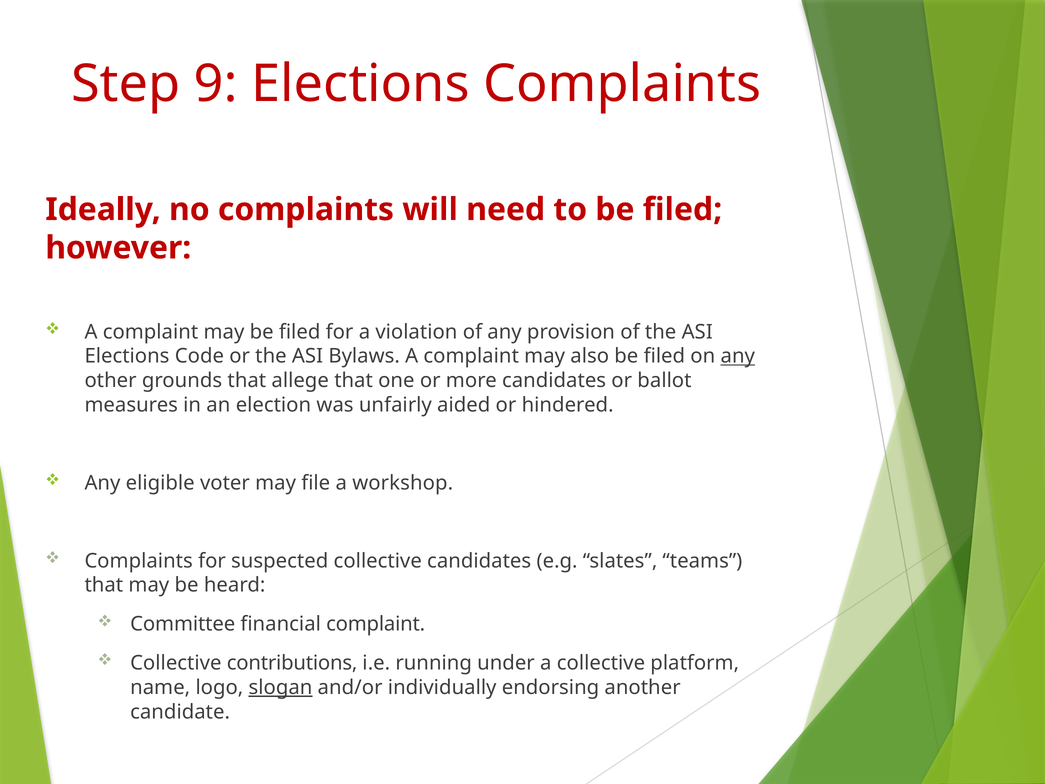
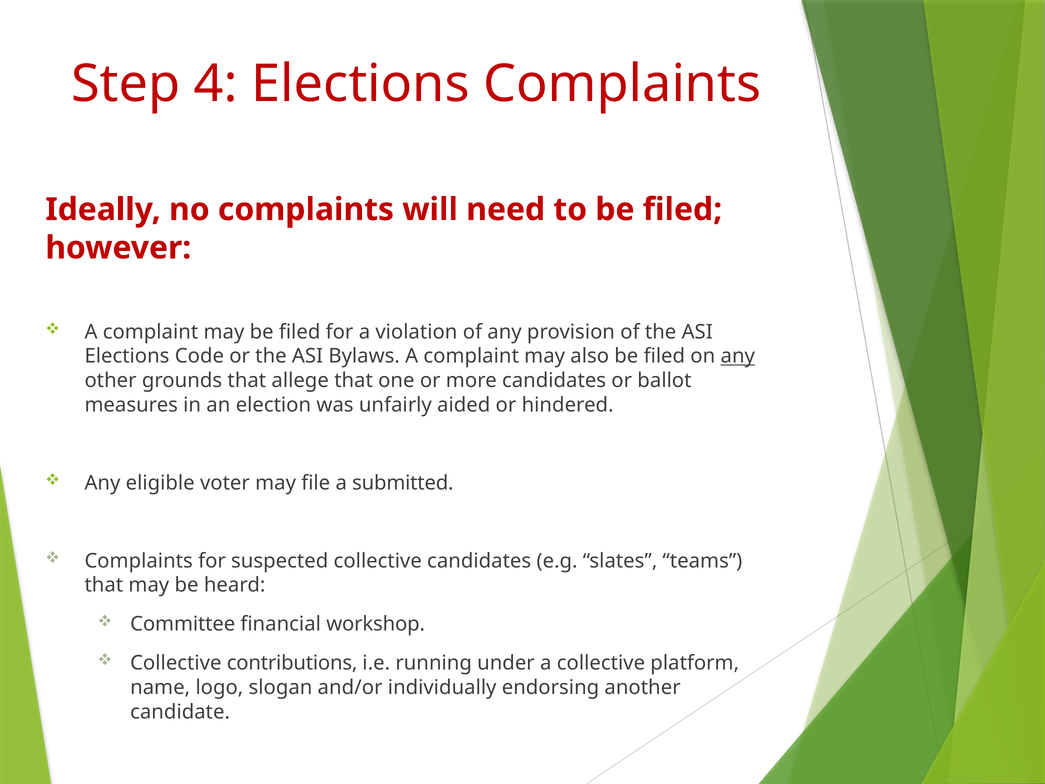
9: 9 -> 4 (216, 84)
workshop: workshop -> submitted (403, 483)
financial complaint: complaint -> workshop (376, 624)
slogan underline: present -> none (280, 687)
